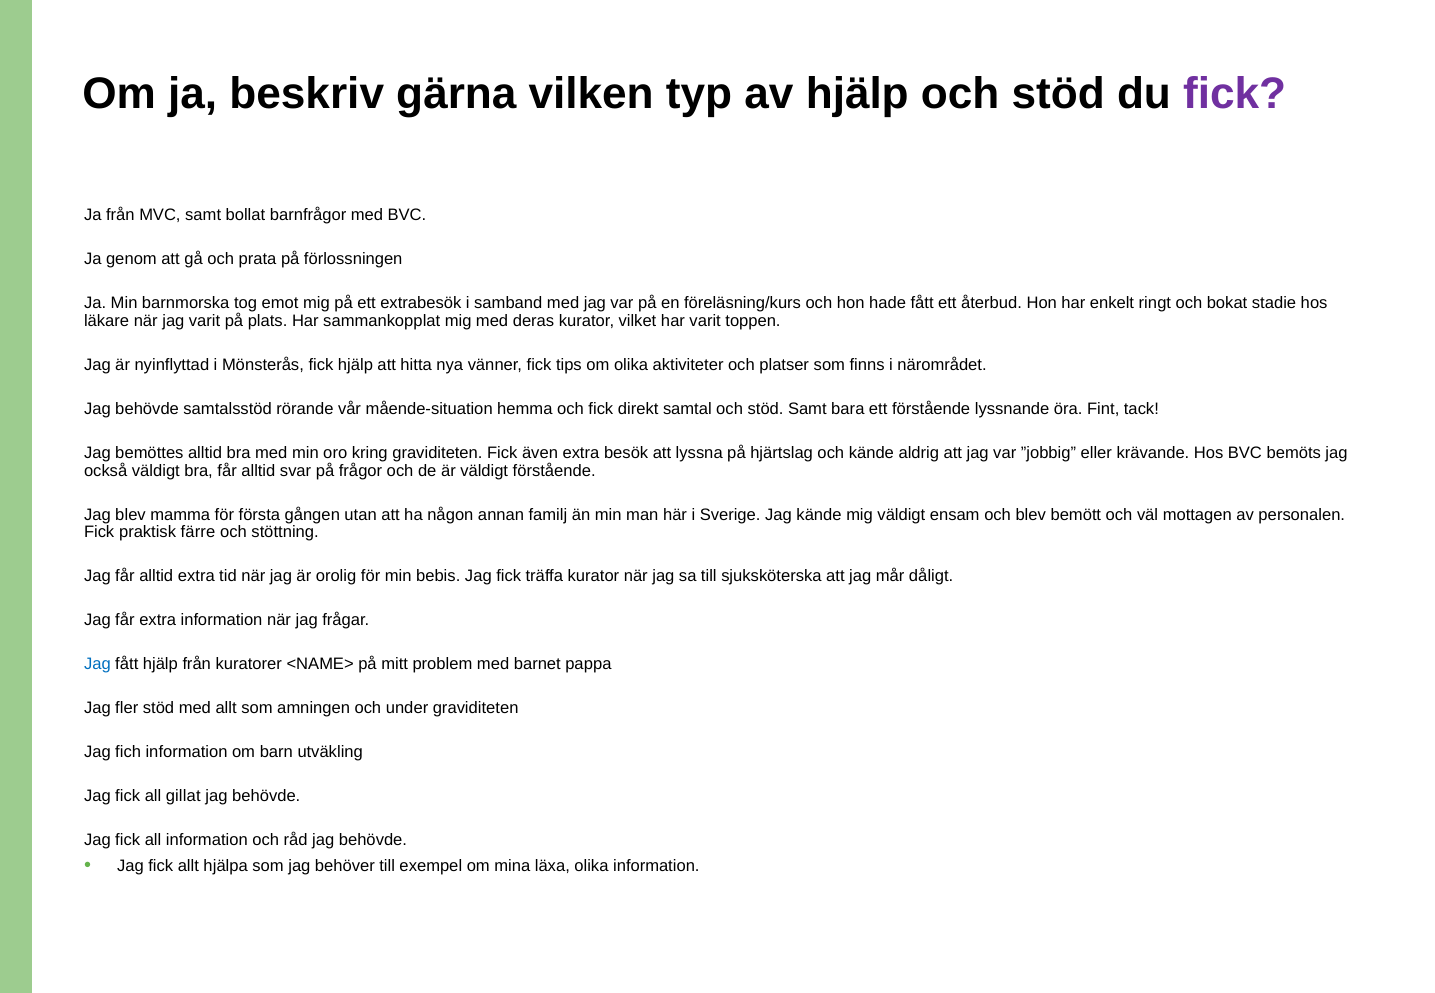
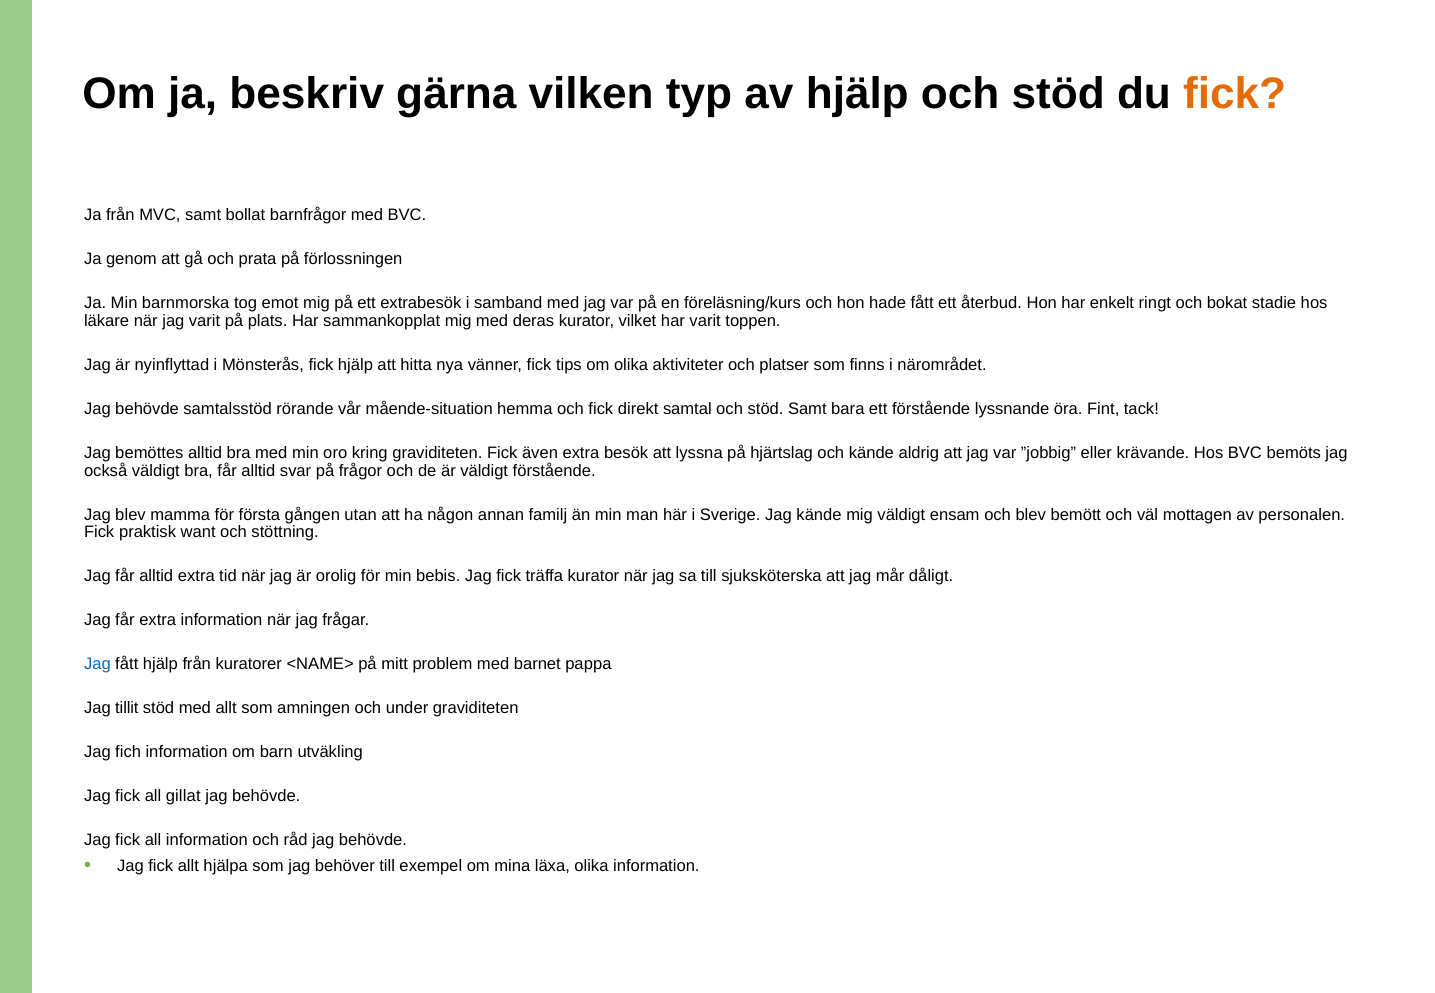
fick colour: purple -> orange (1235, 94)
färre: färre -> want (198, 533)
fler: fler -> tillit (127, 709)
